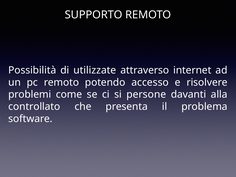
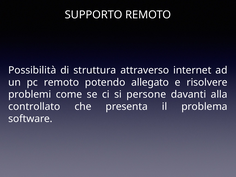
utilizzate: utilizzate -> struttura (95, 70)
accesso: accesso -> allegato (150, 82)
